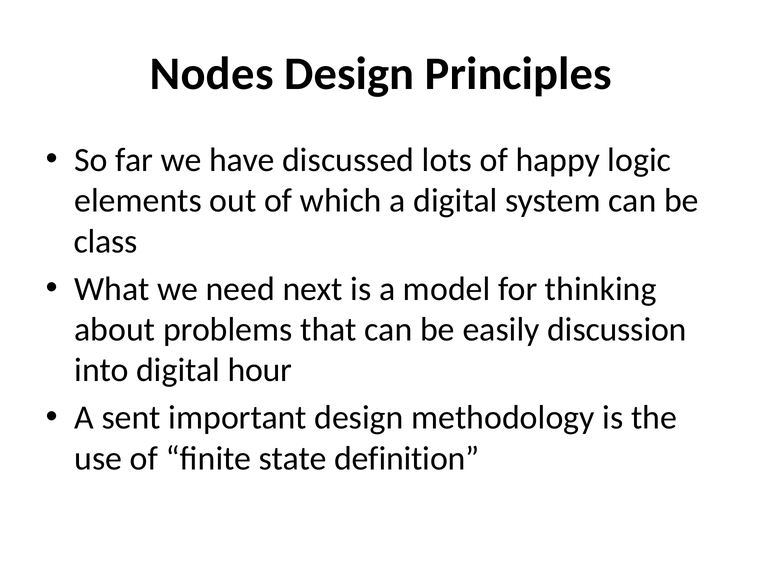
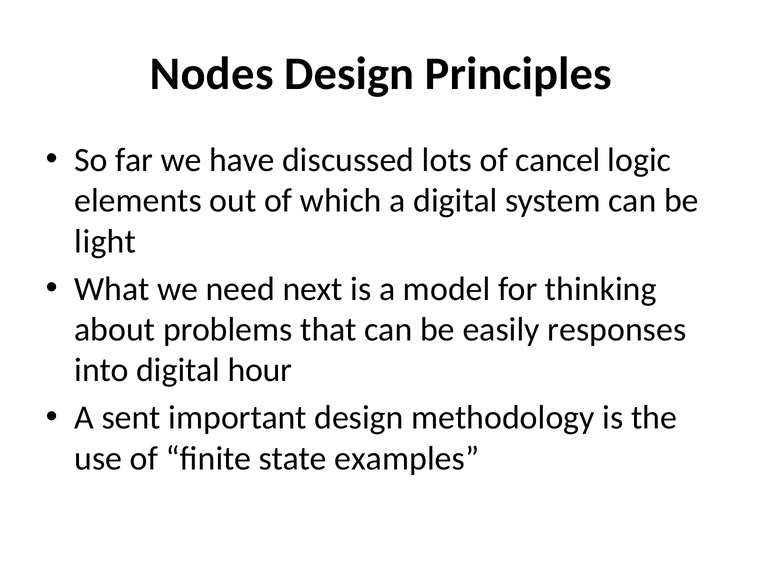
happy: happy -> cancel (558, 160)
class: class -> light (105, 241)
discussion: discussion -> responses (617, 329)
definition: definition -> examples (407, 458)
